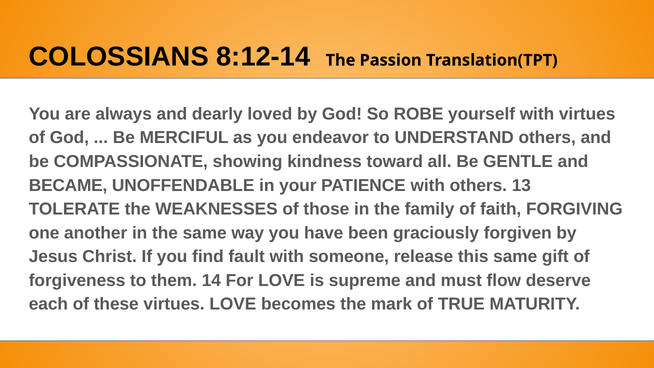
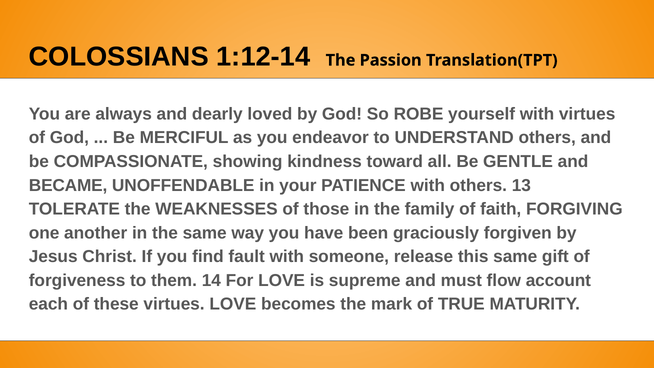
8:12-14: 8:12-14 -> 1:12-14 (263, 57)
deserve: deserve -> account (558, 280)
